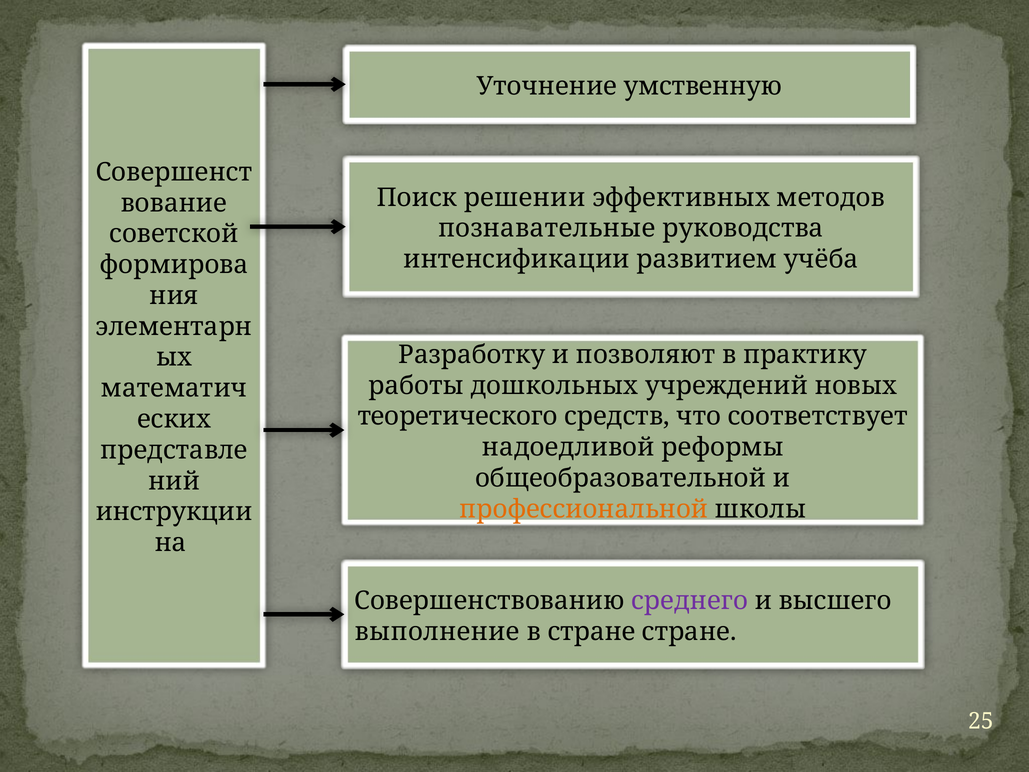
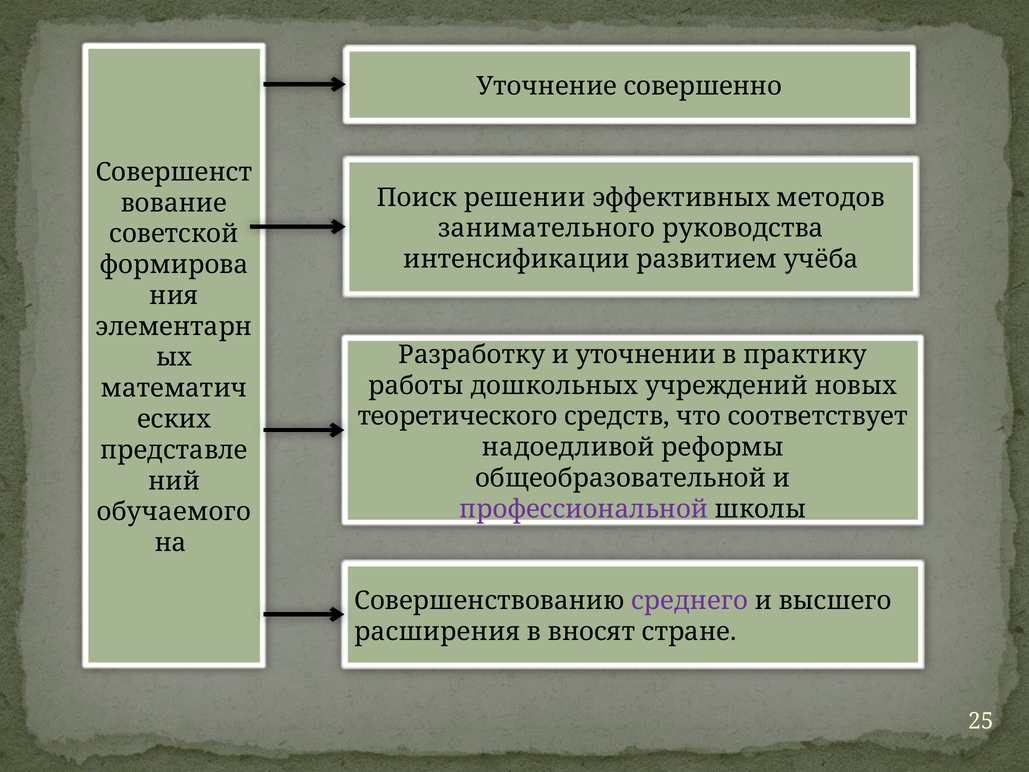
умственную: умственную -> совершенно (703, 86)
познавательные: познавательные -> занимательного (547, 228)
позволяют: позволяют -> уточнении (646, 355)
профессиональной colour: orange -> purple (584, 509)
инструкции: инструкции -> обучаемого (174, 512)
выполнение: выполнение -> расширения (437, 631)
в стране: стране -> вносят (592, 631)
